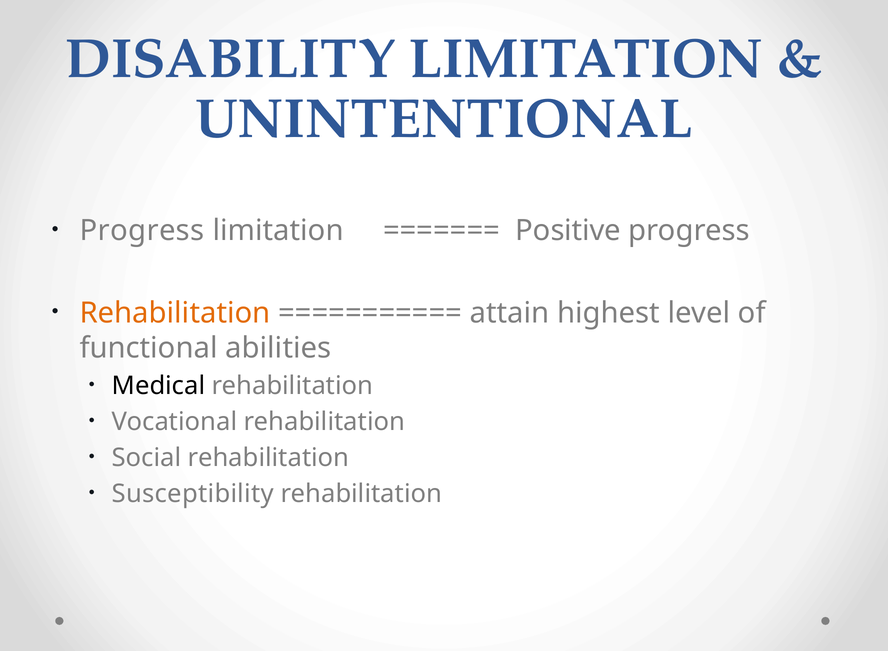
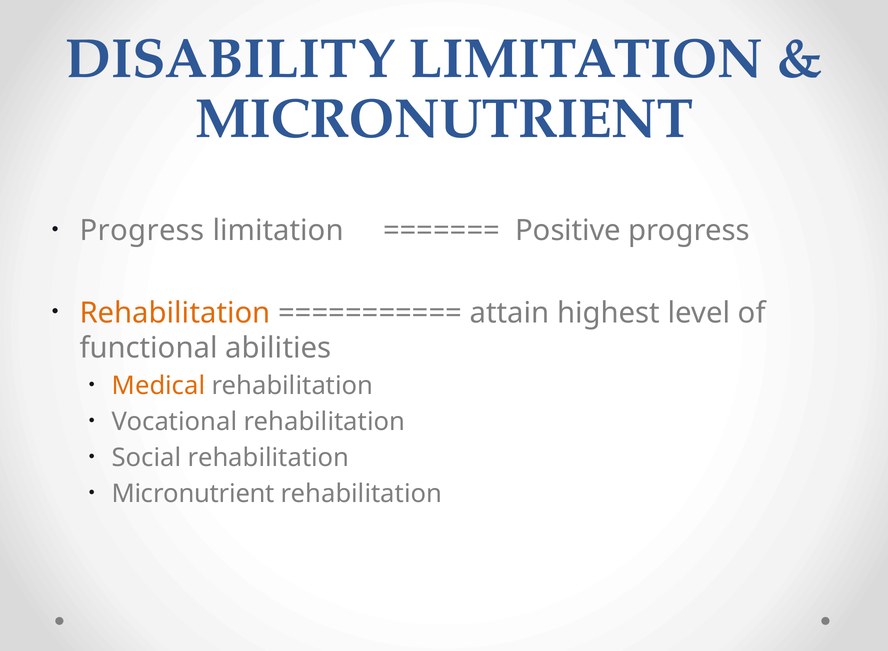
UNINTENTIONAL: UNINTENTIONAL -> MICRONUTRIENT (444, 119)
Medical colour: black -> orange (159, 386)
Susceptibility: Susceptibility -> Micronutrient (193, 493)
